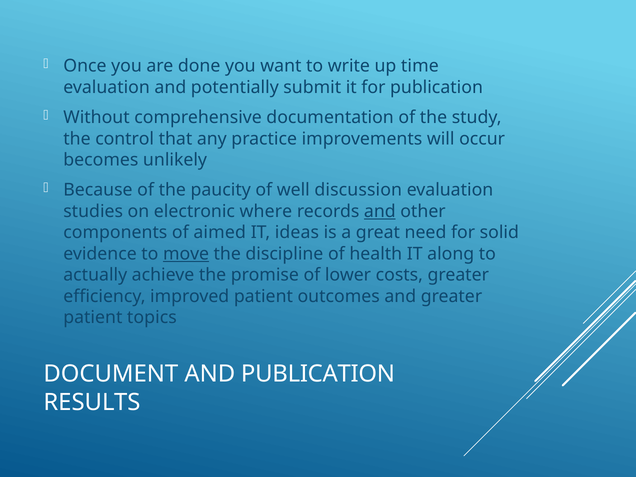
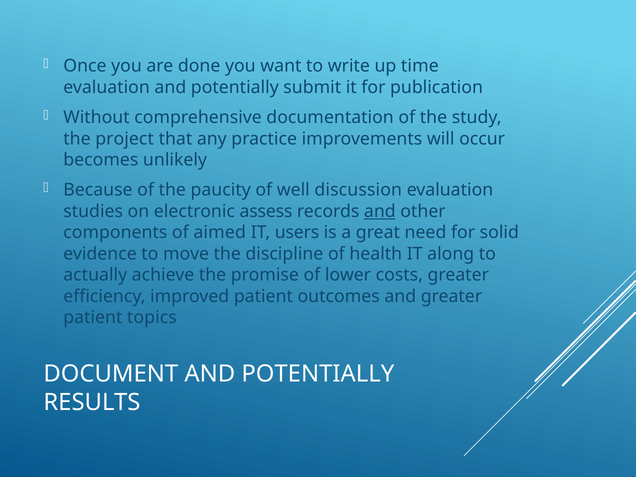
control: control -> project (125, 139)
where: where -> assess (266, 211)
ideas: ideas -> users (297, 232)
move underline: present -> none (186, 254)
DOCUMENT AND PUBLICATION: PUBLICATION -> POTENTIALLY (318, 374)
